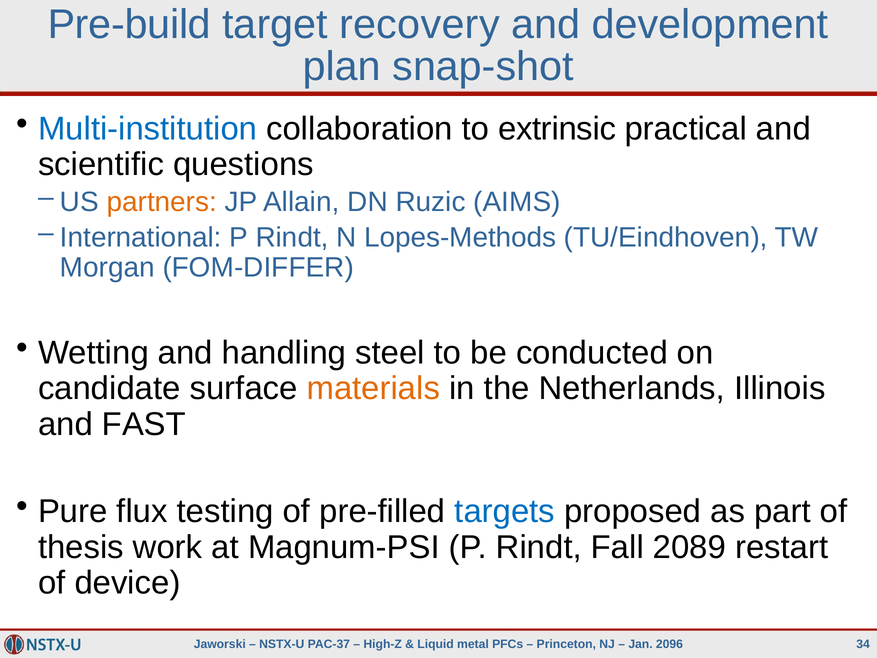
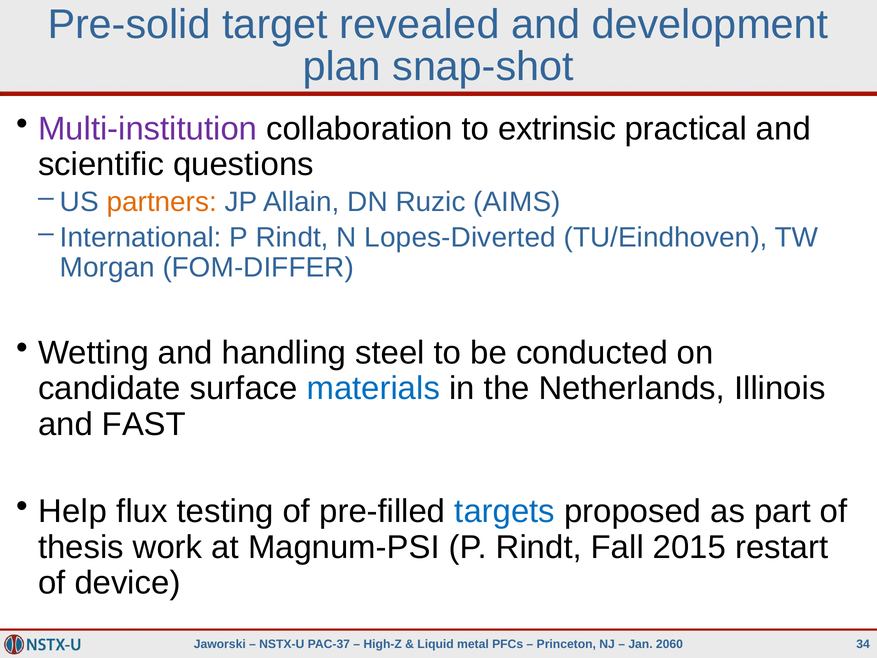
Pre-build: Pre-build -> Pre-solid (129, 24)
recovery: recovery -> revealed (419, 24)
Multi-institution colour: blue -> purple (148, 129)
Lopes-Methods: Lopes-Methods -> Lopes-Diverted (460, 237)
materials colour: orange -> blue (373, 388)
Pure: Pure -> Help (73, 511)
2089: 2089 -> 2015 (689, 547)
2096: 2096 -> 2060 (669, 644)
